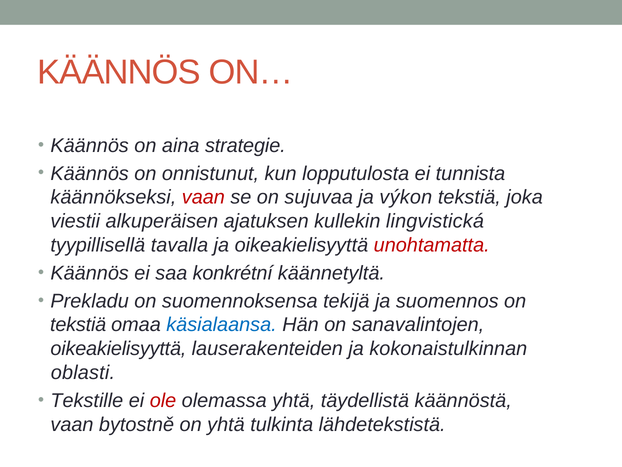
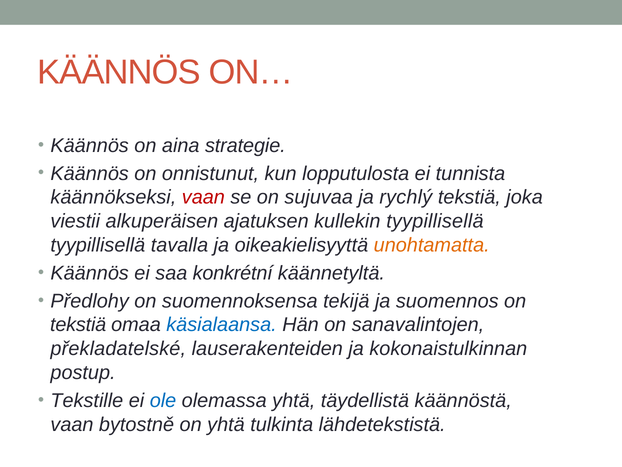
výkon: výkon -> rychlý (406, 197)
kullekin lingvistická: lingvistická -> tyypillisellä (435, 221)
unohtamatta colour: red -> orange (432, 245)
Prekladu: Prekladu -> Předlohy (90, 301)
oikeakielisyyttä: oikeakielisyyttä -> překladatelské (118, 348)
oblasti: oblasti -> postup (83, 372)
ole colour: red -> blue (163, 400)
